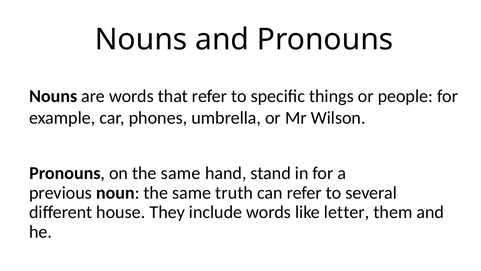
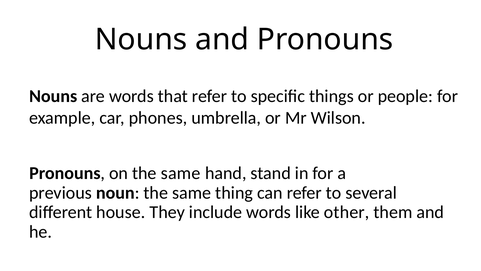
truth: truth -> thing (234, 192)
letter: letter -> other (347, 212)
